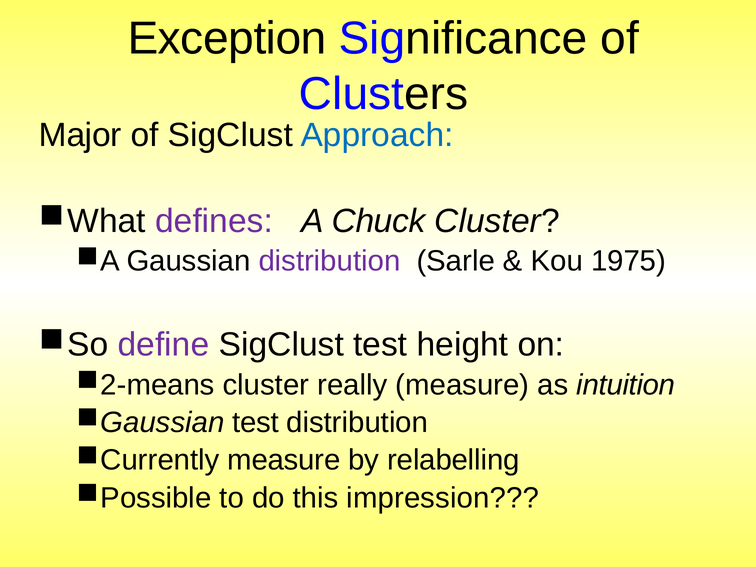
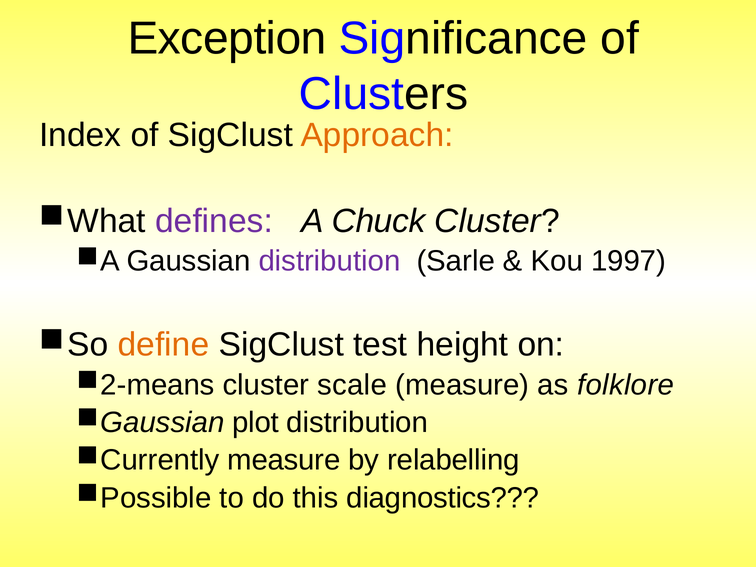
Major: Major -> Index (80, 135)
Approach colour: blue -> orange (377, 135)
1975: 1975 -> 1997 (629, 261)
define colour: purple -> orange (164, 345)
really: really -> scale (352, 385)
intuition: intuition -> folklore (626, 385)
test: test -> plot (256, 422)
impression: impression -> diagnostics (443, 498)
